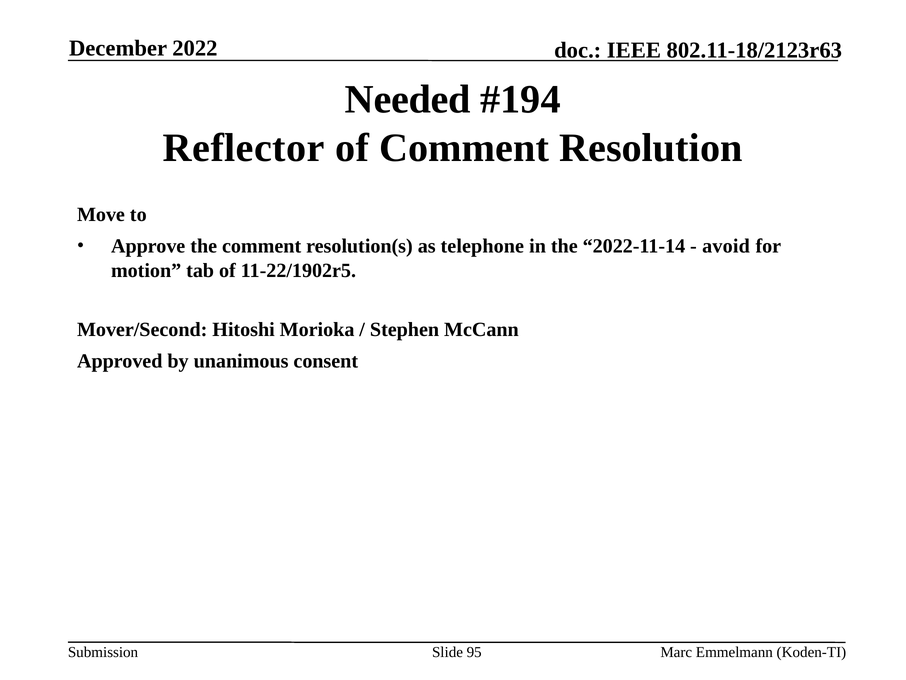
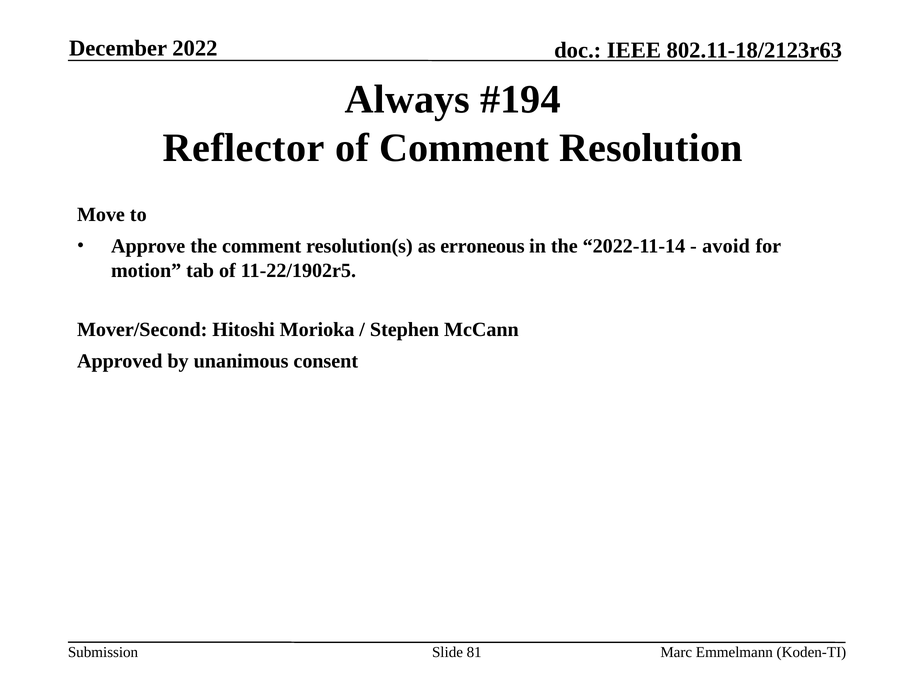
Needed: Needed -> Always (408, 99)
telephone: telephone -> erroneous (482, 246)
95: 95 -> 81 (474, 652)
